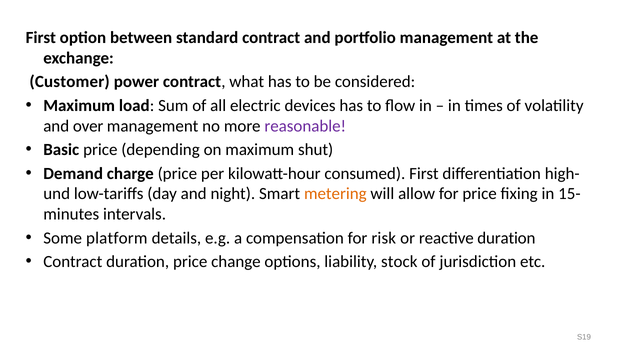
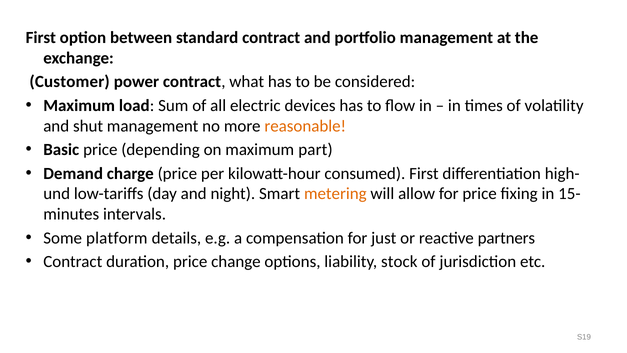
over: over -> shut (88, 126)
reasonable colour: purple -> orange (305, 126)
shut: shut -> part (316, 150)
risk: risk -> just (384, 238)
reactive duration: duration -> partners (506, 238)
